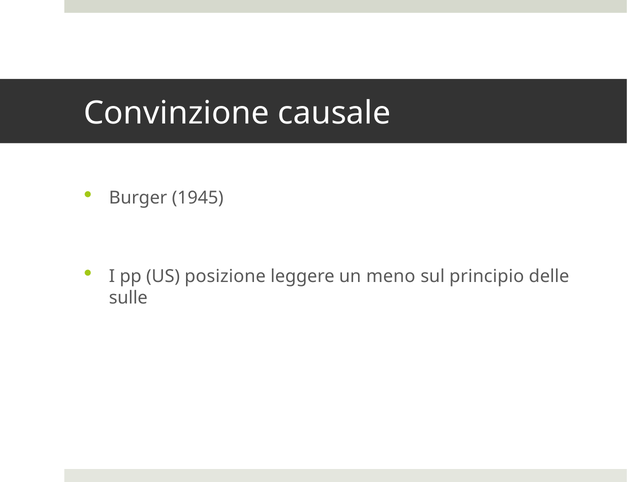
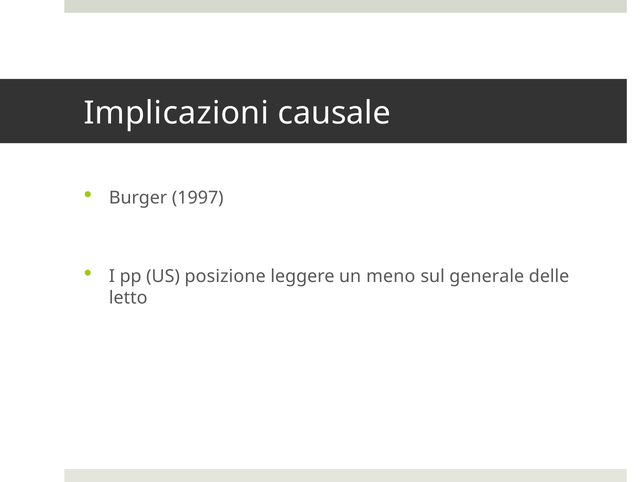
Convinzione: Convinzione -> Implicazioni (176, 113)
1945: 1945 -> 1997 (198, 198)
principio: principio -> generale (487, 276)
sulle: sulle -> letto (128, 298)
